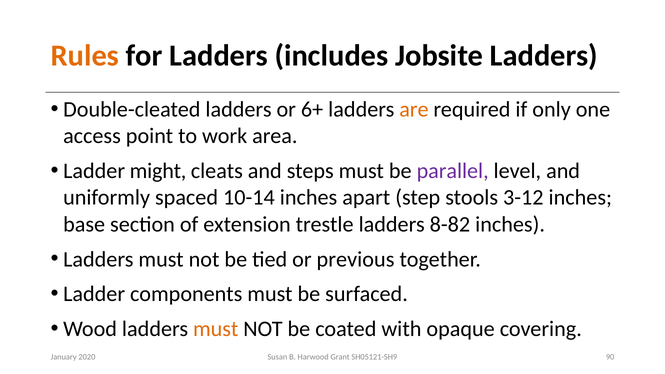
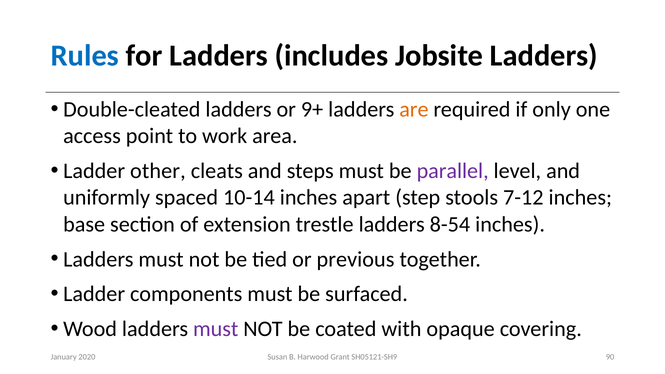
Rules colour: orange -> blue (85, 56)
6+: 6+ -> 9+ (312, 110)
might: might -> other (158, 171)
3-12: 3-12 -> 7-12 (523, 198)
8-82: 8-82 -> 8-54 (450, 224)
must colour: orange -> purple (216, 329)
